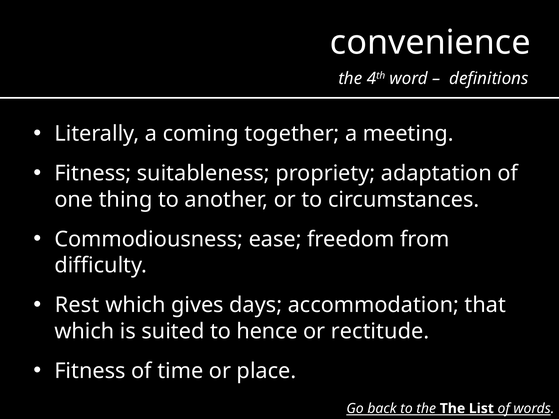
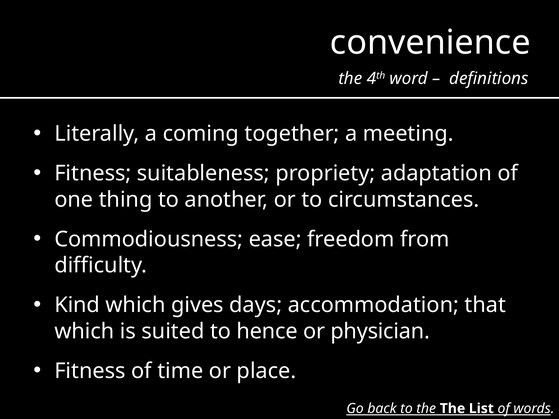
Rest: Rest -> Kind (77, 305)
rectitude: rectitude -> physician (380, 331)
